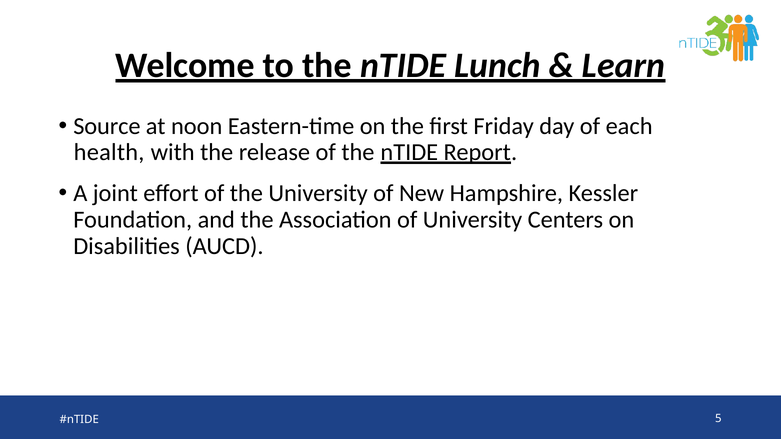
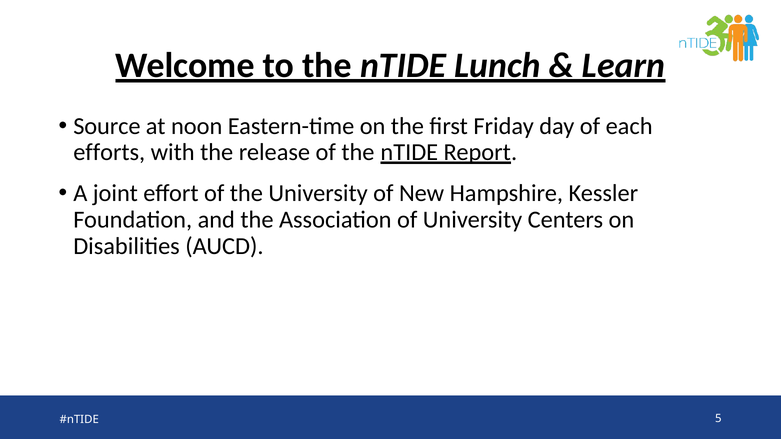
health: health -> efforts (109, 152)
